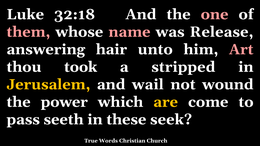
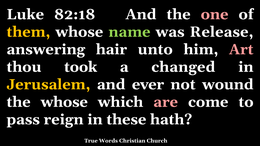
32:18: 32:18 -> 82:18 (75, 14)
them colour: pink -> yellow (28, 32)
name colour: pink -> light green (129, 32)
stripped: stripped -> changed (183, 67)
wail: wail -> ever (148, 85)
the power: power -> whose (64, 102)
are colour: yellow -> pink (166, 102)
seeth: seeth -> reign (64, 120)
seek: seek -> hath (171, 120)
